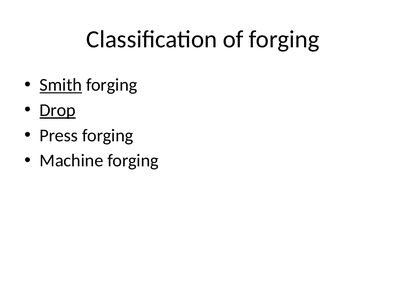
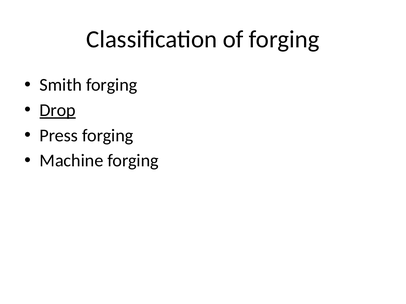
Smith underline: present -> none (61, 85)
